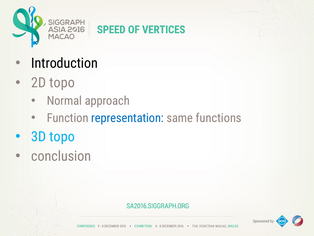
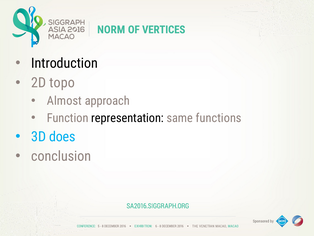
SPEED: SPEED -> NORM (111, 30)
Normal: Normal -> Almost (64, 101)
representation colour: blue -> black (128, 118)
3D topo: topo -> does (62, 136)
